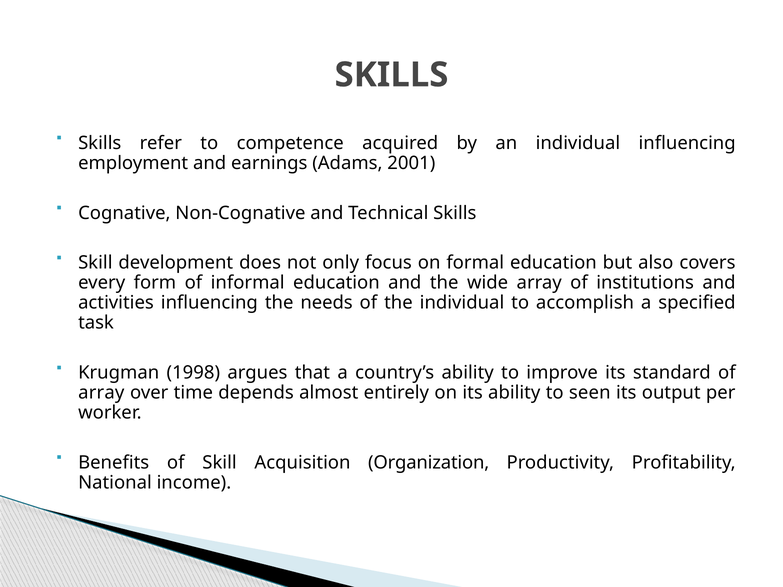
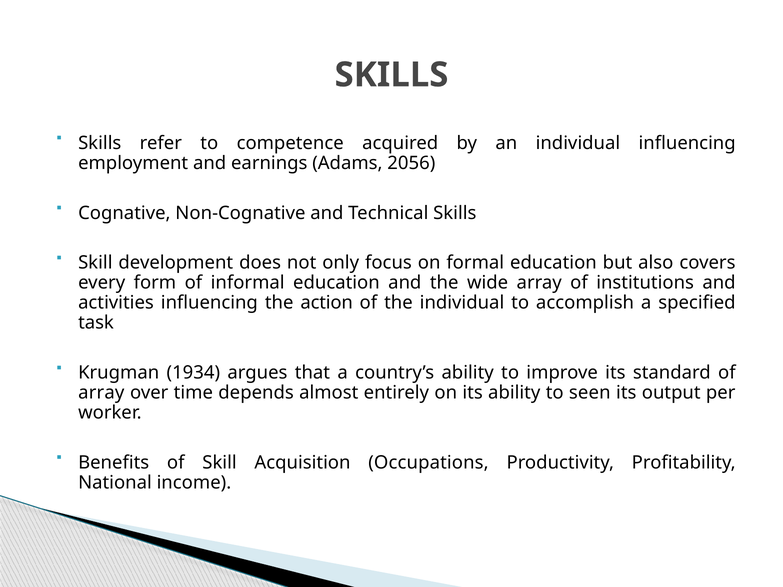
2001: 2001 -> 2056 (411, 163)
needs: needs -> action (327, 303)
1998: 1998 -> 1934 (193, 373)
Organization: Organization -> Occupations (428, 463)
